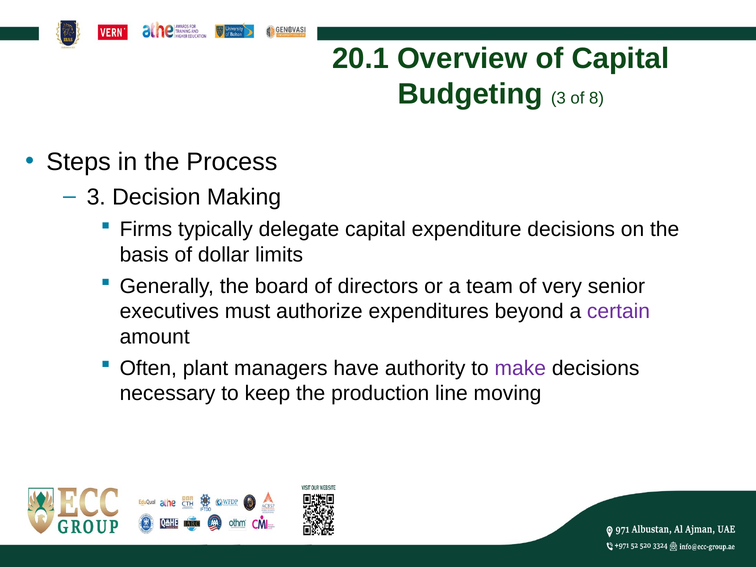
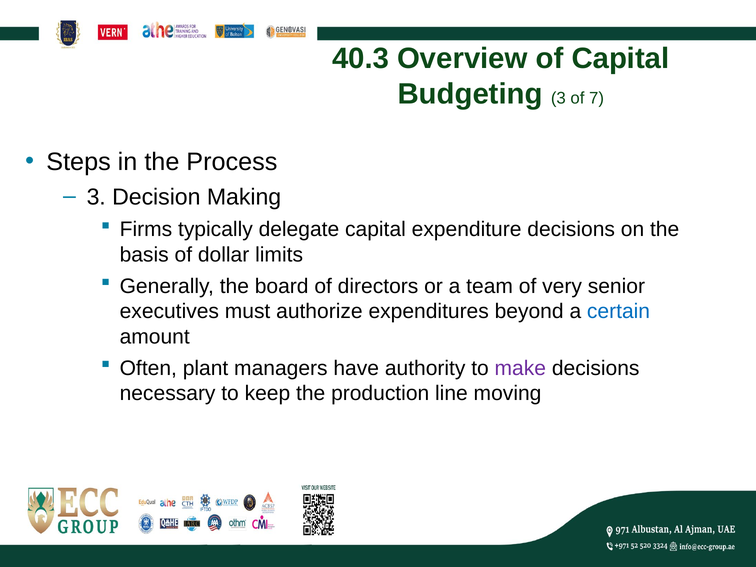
20.1: 20.1 -> 40.3 (361, 59)
8: 8 -> 7 (597, 98)
certain colour: purple -> blue (619, 311)
